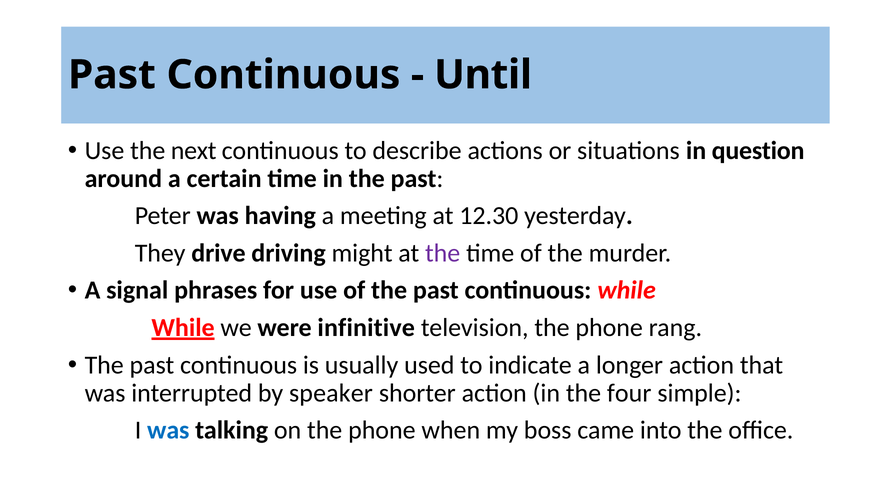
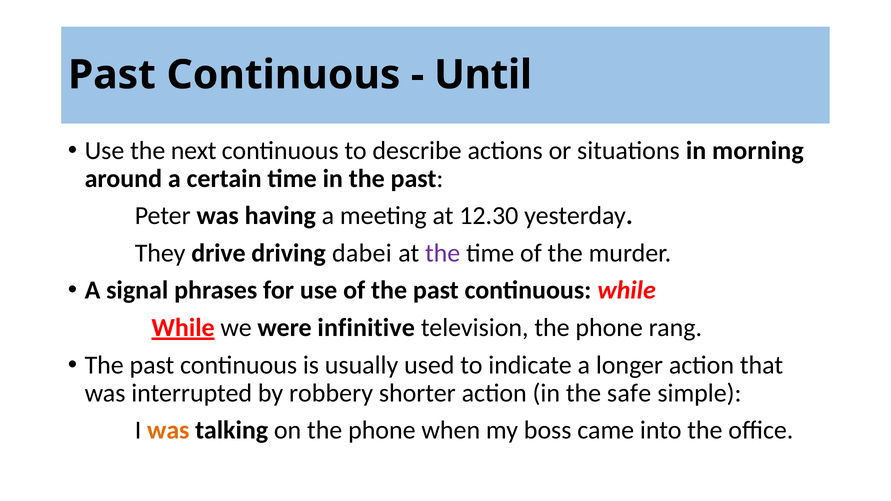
question: question -> morning (758, 151)
might: might -> dabei (362, 253)
speaker: speaker -> robbery (331, 393)
four: four -> safe (629, 393)
was colour: blue -> orange (168, 430)
